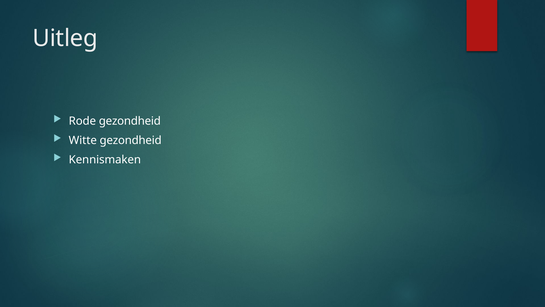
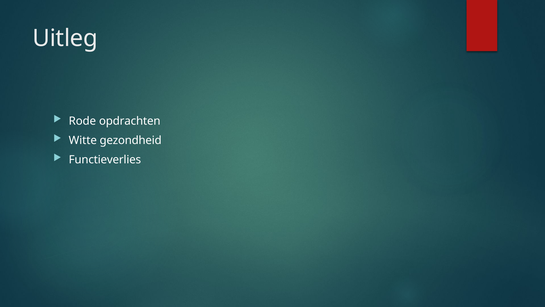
Rode gezondheid: gezondheid -> opdrachten (130, 121)
Kennismaken: Kennismaken -> Functieverlies (105, 159)
